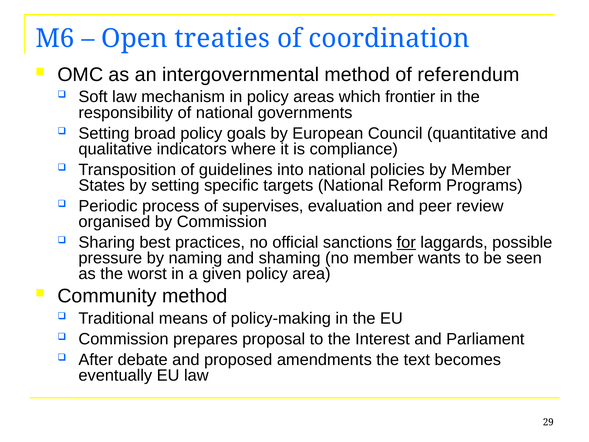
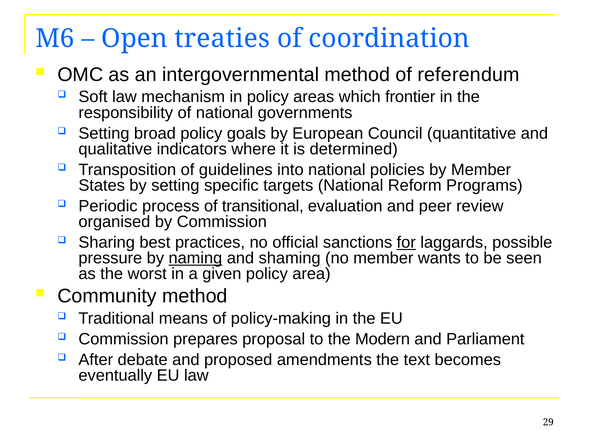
compliance: compliance -> determined (354, 149)
supervises: supervises -> transitional (263, 206)
naming underline: none -> present (195, 258)
Interest: Interest -> Modern (383, 339)
